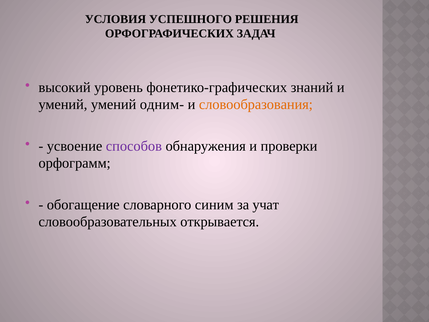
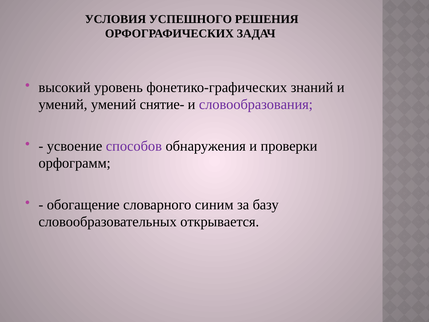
одним-: одним- -> снятие- (162, 104)
словообразования colour: orange -> purple (256, 104)
учат: учат -> базу (266, 204)
